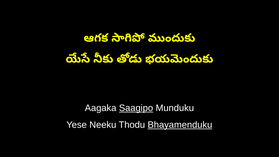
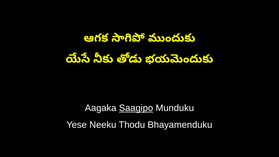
Bhayamenduku underline: present -> none (180, 125)
